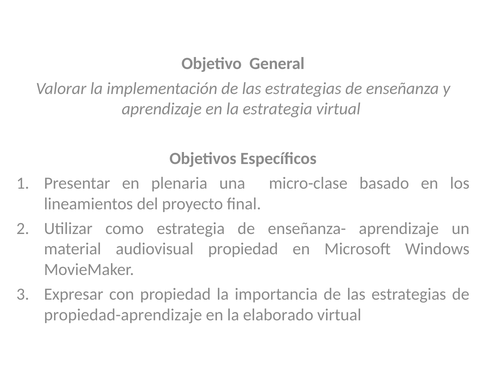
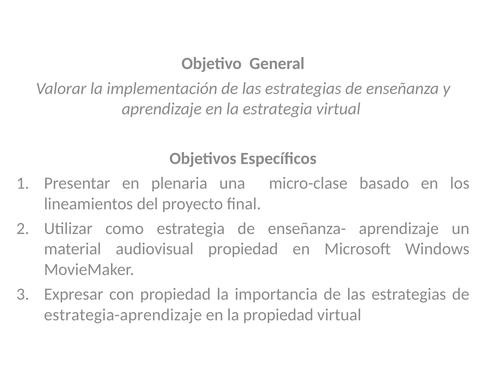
propiedad-aprendizaje: propiedad-aprendizaje -> estrategia-aprendizaje (123, 314)
la elaborado: elaborado -> propiedad (278, 314)
